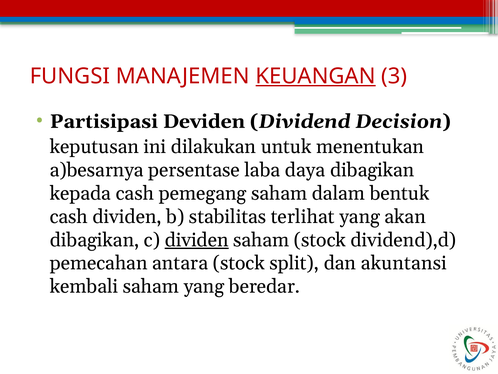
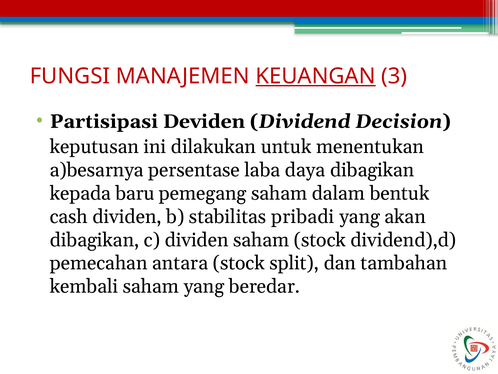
kepada cash: cash -> baru (135, 193)
terlihat: terlihat -> pribadi (303, 216)
dividen underline: present -> none (197, 240)
akuntansi: akuntansi -> tambahan (404, 263)
